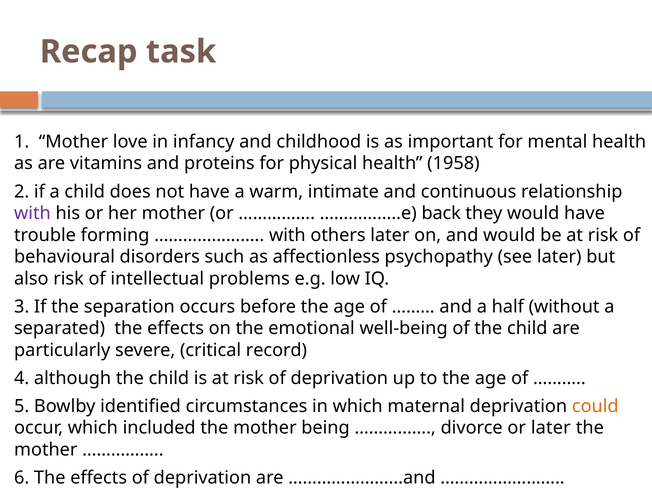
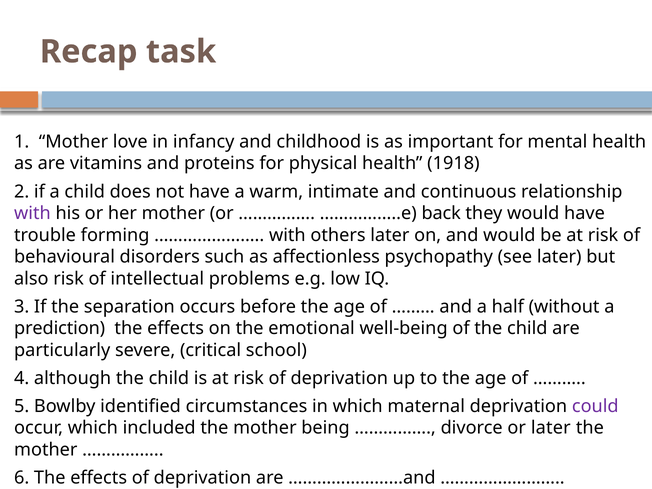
1958: 1958 -> 1918 (453, 163)
separated: separated -> prediction (60, 328)
record: record -> school (276, 350)
could colour: orange -> purple (595, 406)
